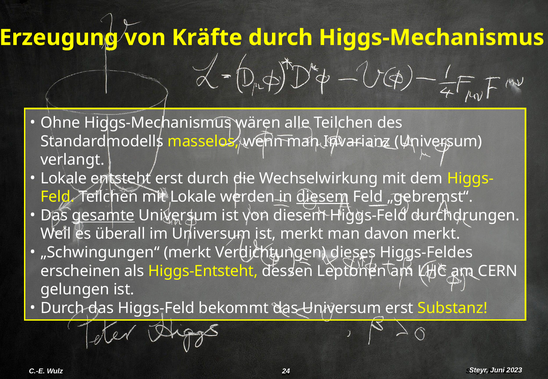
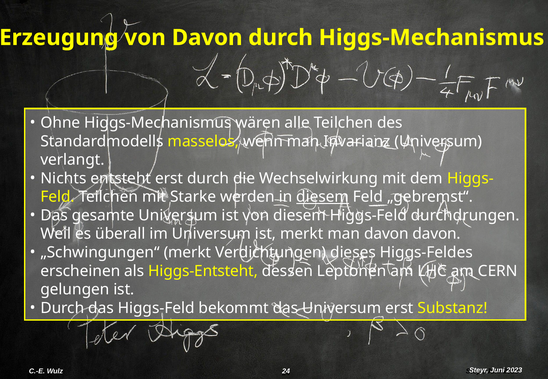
von Kräfte: Kräfte -> Davon (207, 38)
Lokale: Lokale -> Nichts (63, 178)
mit Lokale: Lokale -> Starke (193, 197)
gesamte underline: present -> none (103, 216)
davon merkt: merkt -> davon (437, 234)
